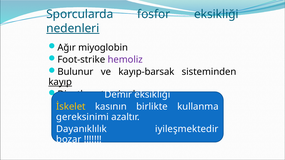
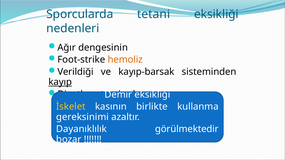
fosfor: fosfor -> tetani (154, 14)
nedenleri underline: present -> none (73, 28)
miyoglobin: miyoglobin -> dengesinin (103, 48)
hemoliz colour: purple -> orange (125, 60)
Bulunur: Bulunur -> Verildiği (75, 72)
iyileşmektedir: iyileşmektedir -> görülmektedir (187, 129)
